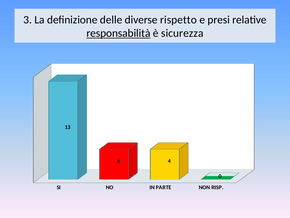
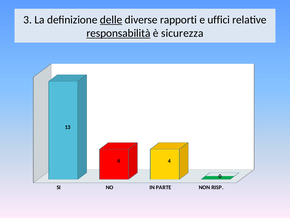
delle underline: none -> present (111, 20)
rispetto: rispetto -> rapporti (179, 20)
presi: presi -> uffici (219, 20)
